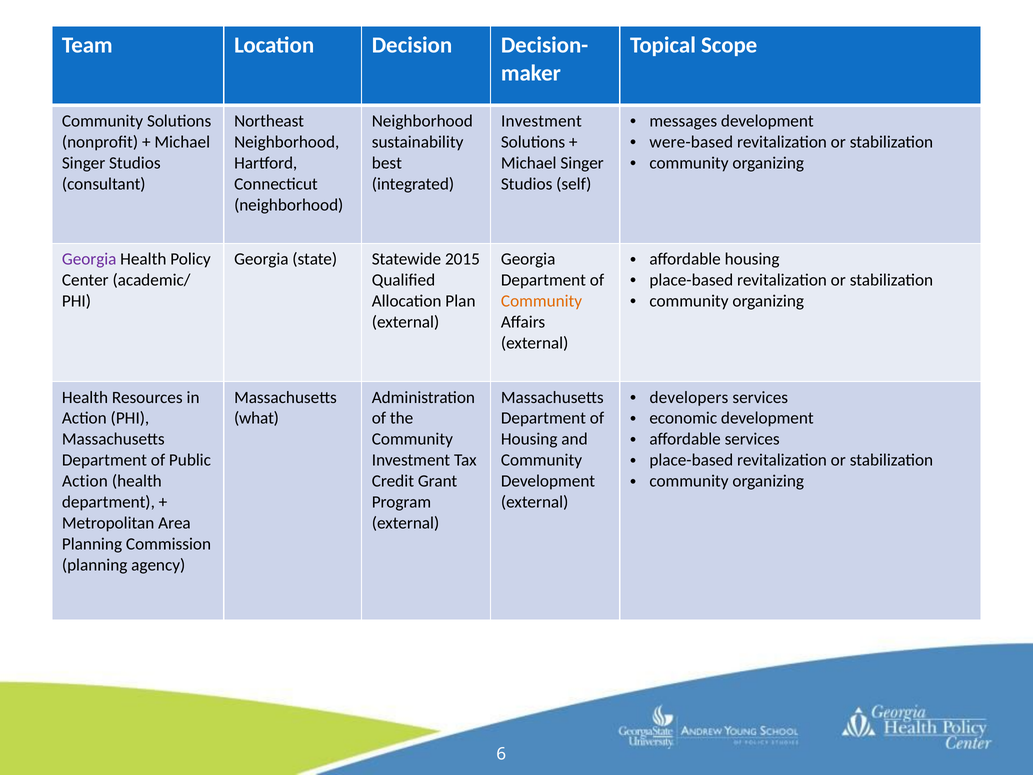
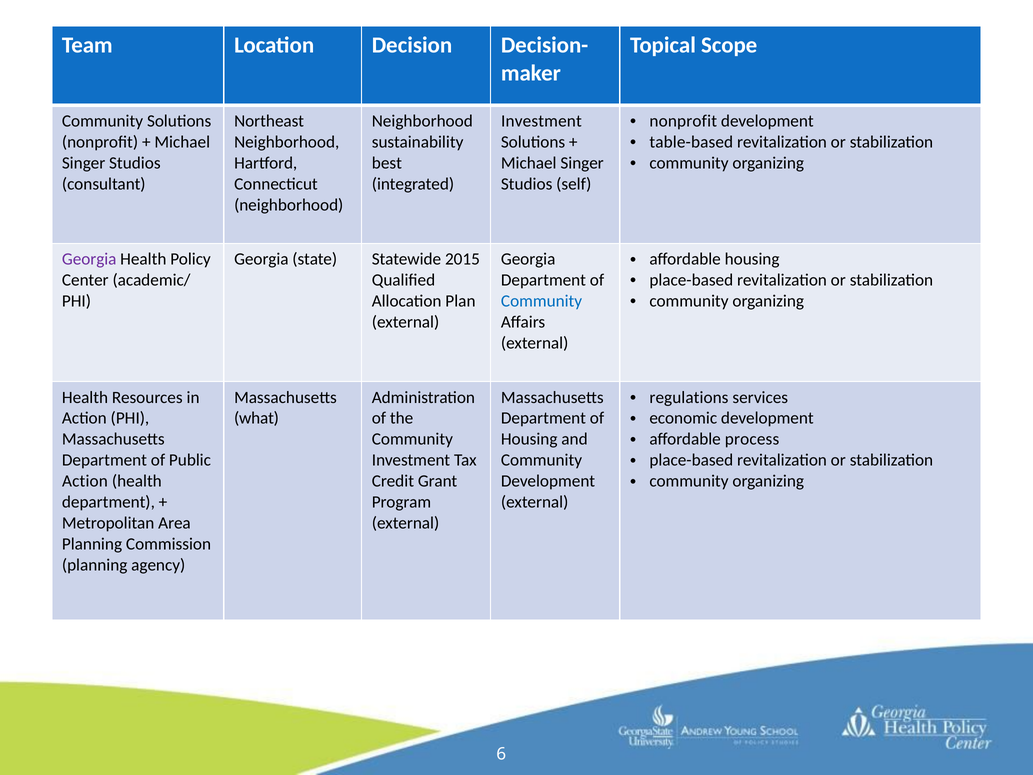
messages: messages -> nonprofit (683, 121)
were-based: were-based -> table-based (691, 142)
Community colour: orange -> blue (542, 301)
developers: developers -> regulations (689, 397)
affordable services: services -> process (752, 439)
